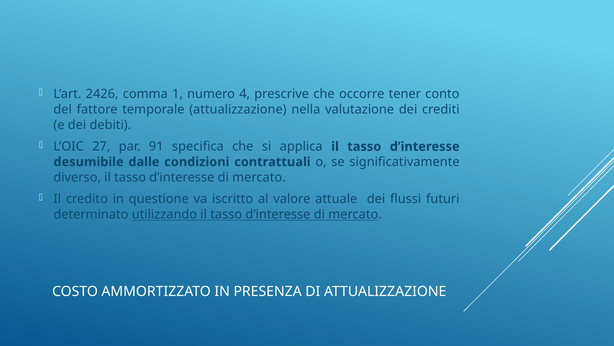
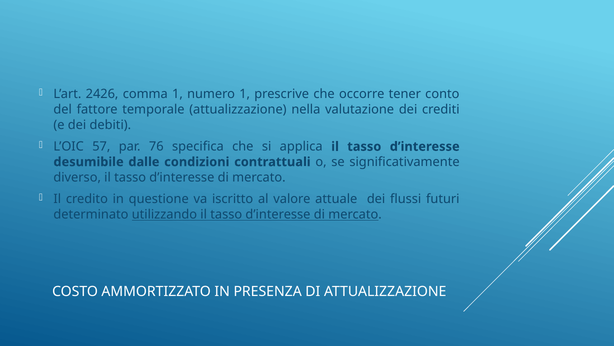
numero 4: 4 -> 1 (245, 94)
27: 27 -> 57 (101, 146)
91: 91 -> 76 (156, 146)
